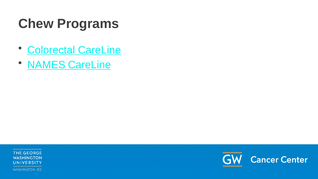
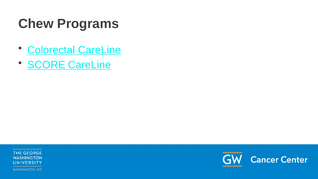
NAMES: NAMES -> SCORE (46, 65)
